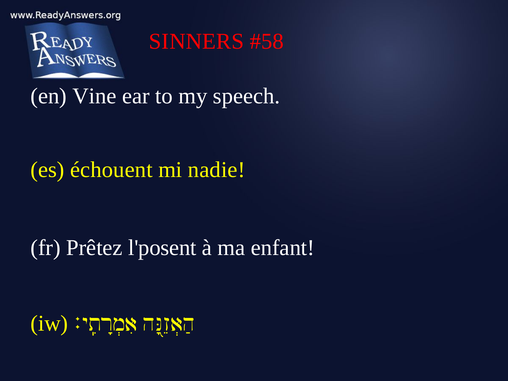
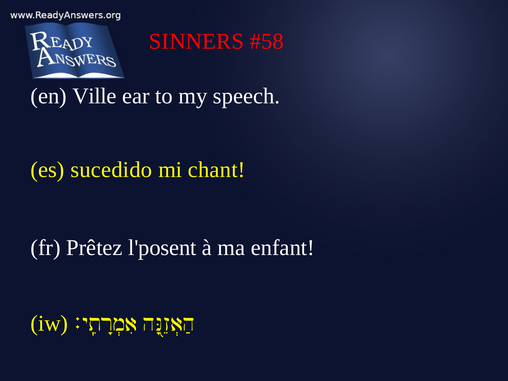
Vine: Vine -> Ville (95, 96)
échouent: échouent -> sucedido (111, 170)
nadie: nadie -> chant (217, 170)
